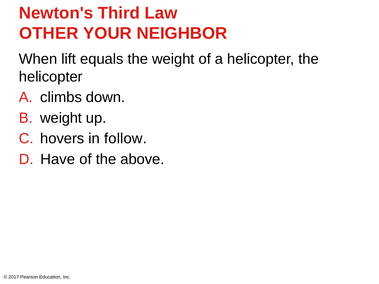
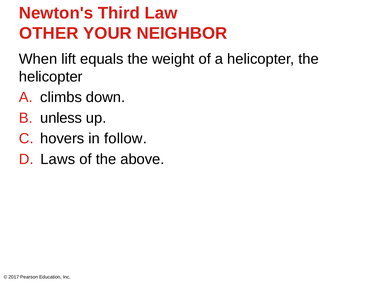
weight: weight -> unless (61, 118)
Have: Have -> Laws (58, 159)
